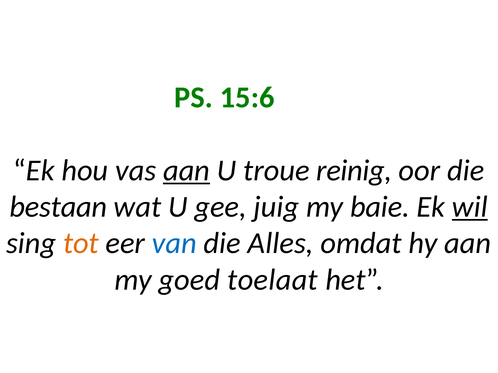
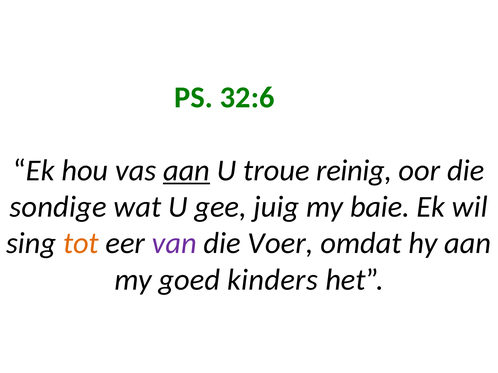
15:6: 15:6 -> 32:6 (247, 98)
bestaan: bestaan -> sondige (58, 207)
wil underline: present -> none (470, 207)
van colour: blue -> purple (174, 244)
Alles: Alles -> Voer (281, 244)
toelaat: toelaat -> kinders (273, 280)
